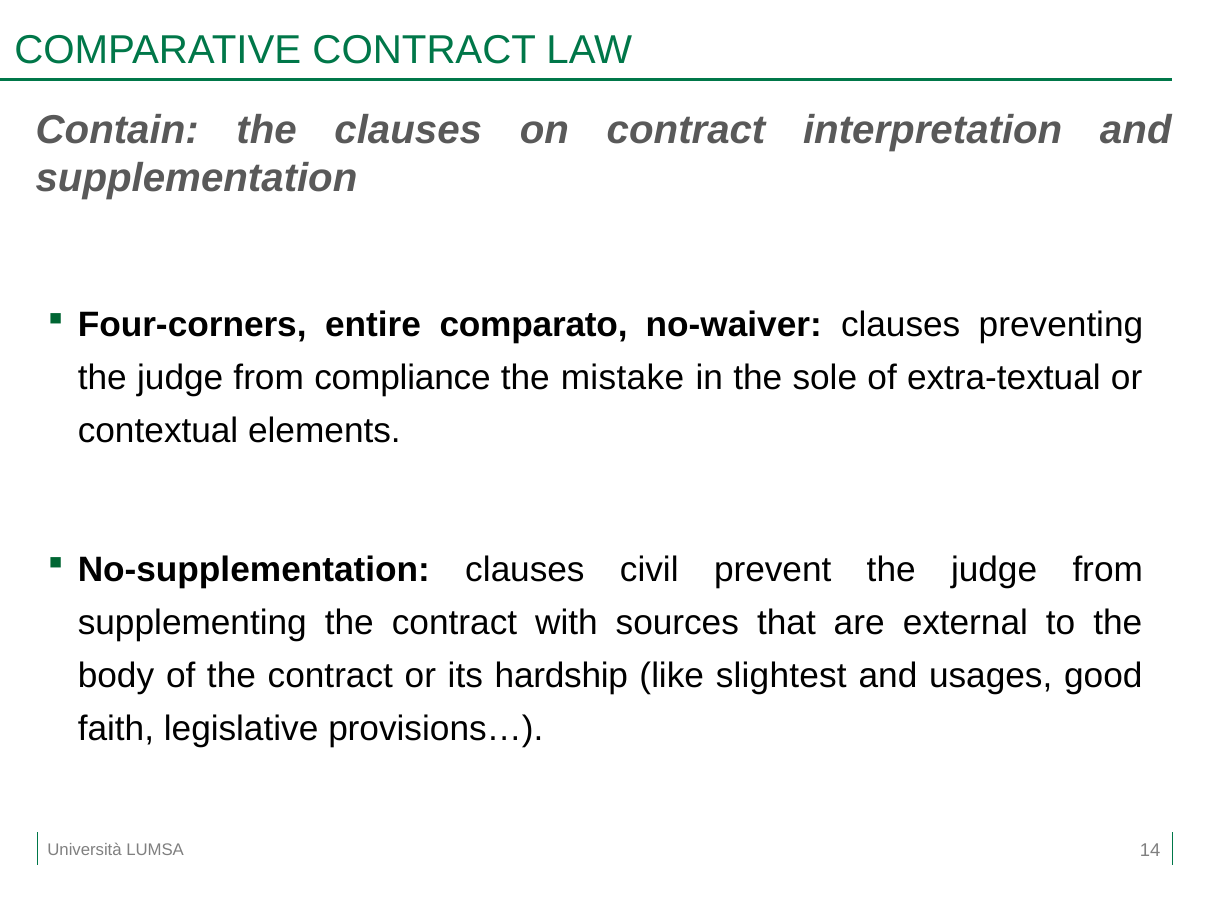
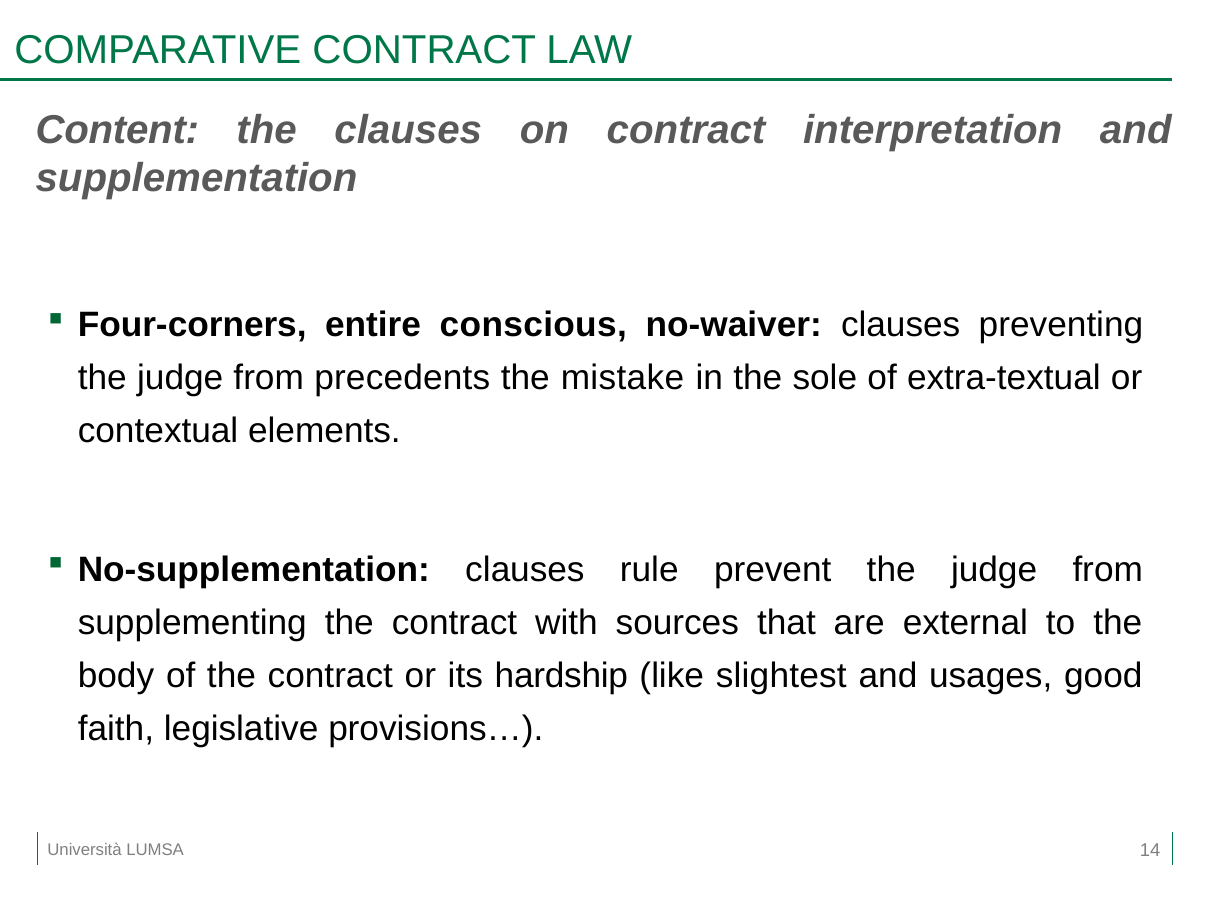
Contain: Contain -> Content (117, 130)
comparato: comparato -> conscious (533, 325)
compliance: compliance -> precedents (402, 378)
civil: civil -> rule (649, 570)
